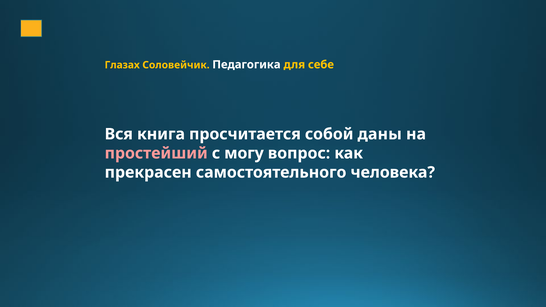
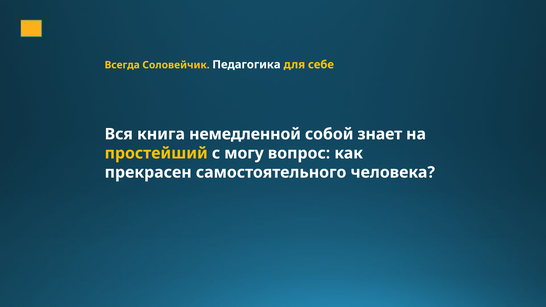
Глазах: Глазах -> Всегда (122, 65)
просчитается: просчитается -> немедленной (245, 134)
даны: даны -> знает (380, 134)
простейший colour: pink -> yellow (156, 153)
